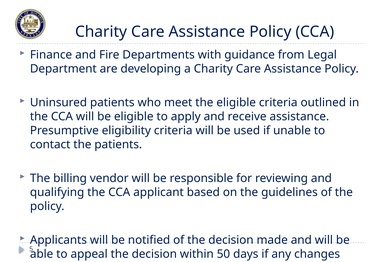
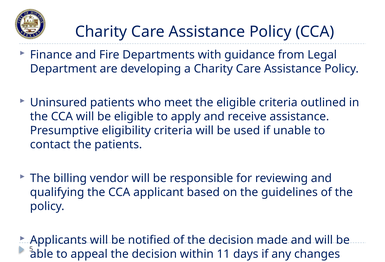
50: 50 -> 11 (223, 254)
